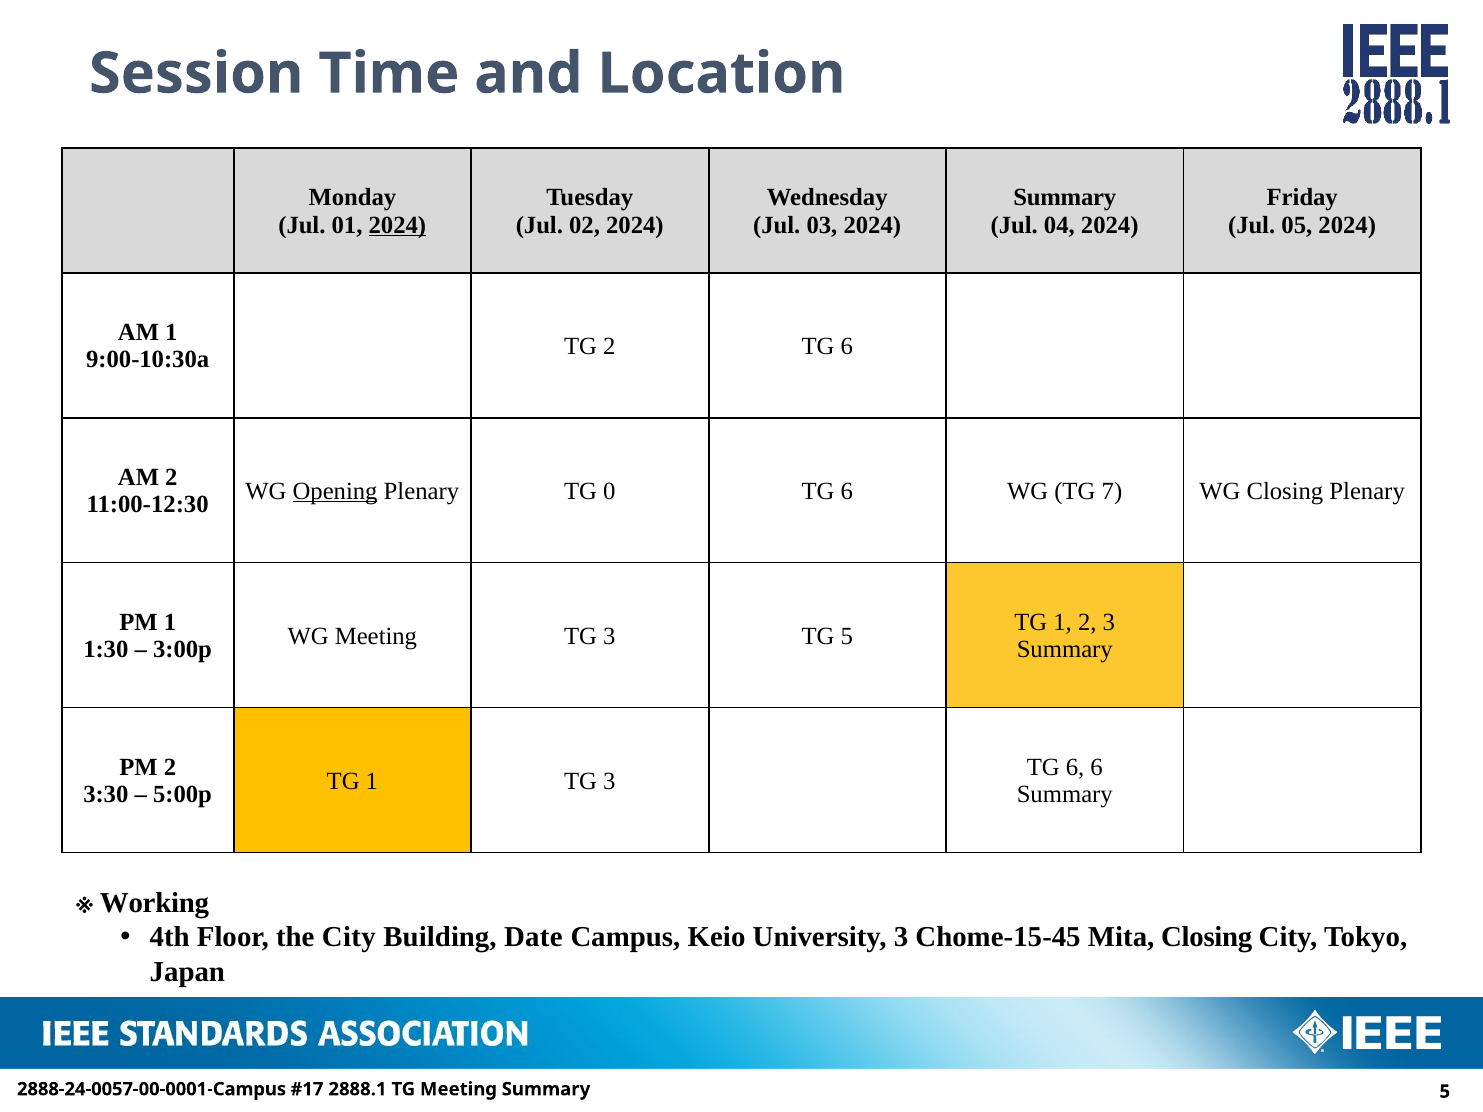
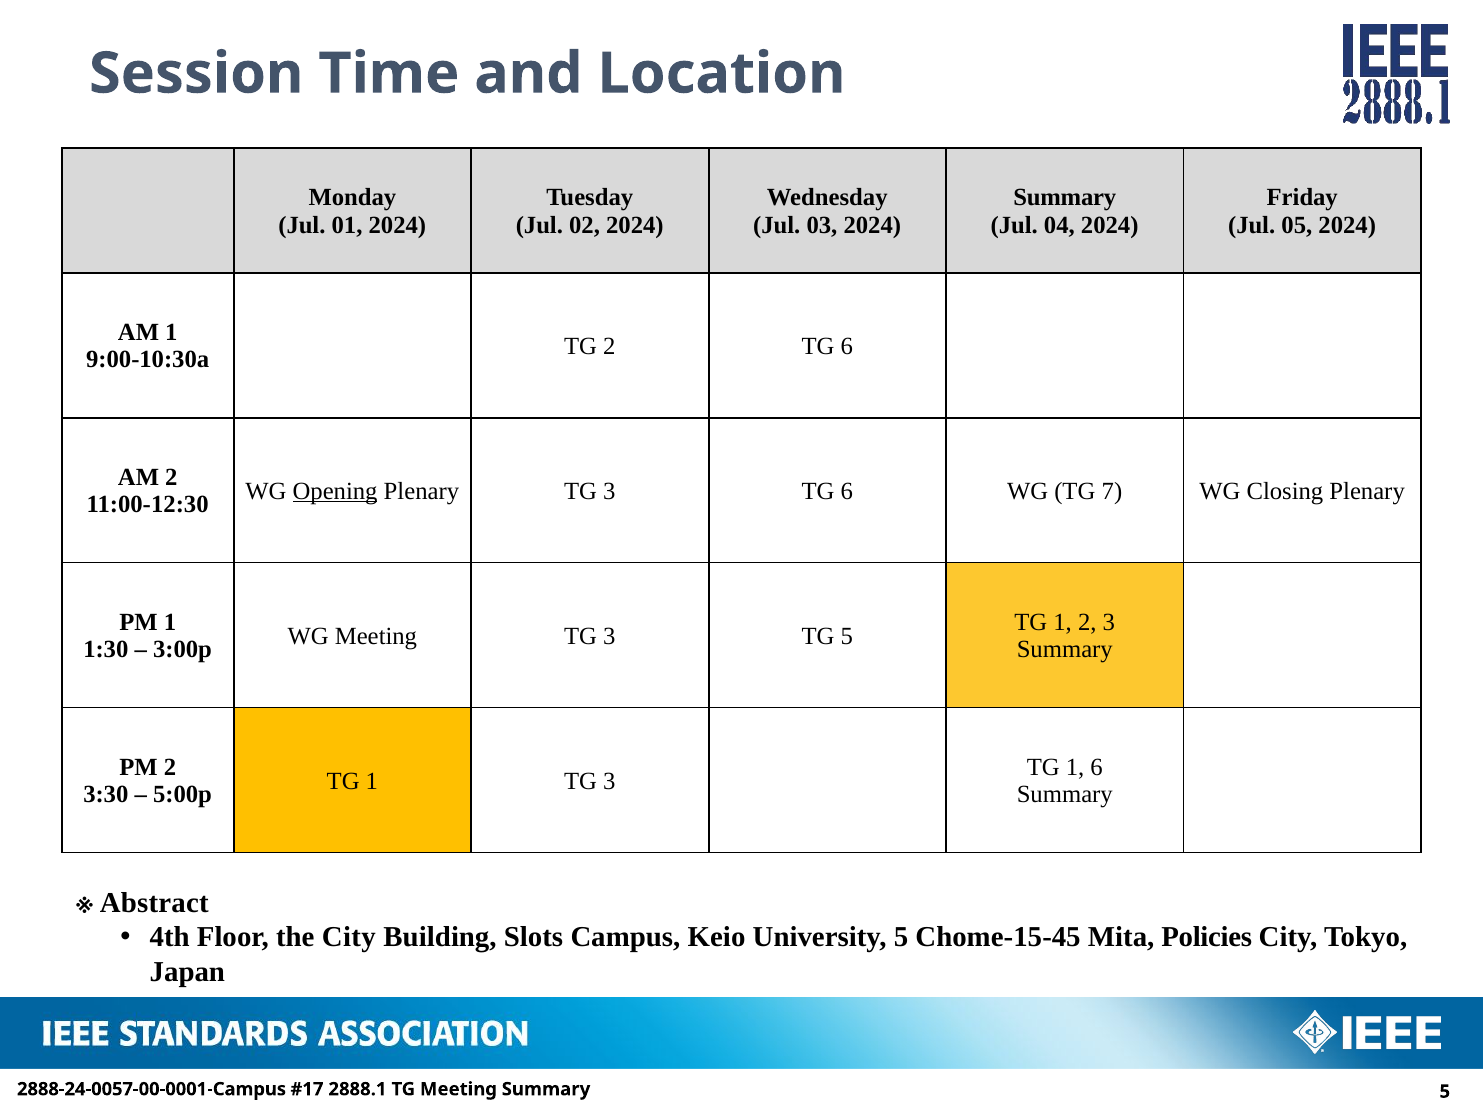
2024 underline: present -> none (397, 225)
Plenary TG 0: 0 -> 3 (609, 491)
6: 6 -> 1 (1075, 767)
Working: Working -> Abstract (154, 903)
Date: Date -> Slots (534, 937)
University 3: 3 -> 5 (901, 937)
Mita Closing: Closing -> Policies (1207, 937)
